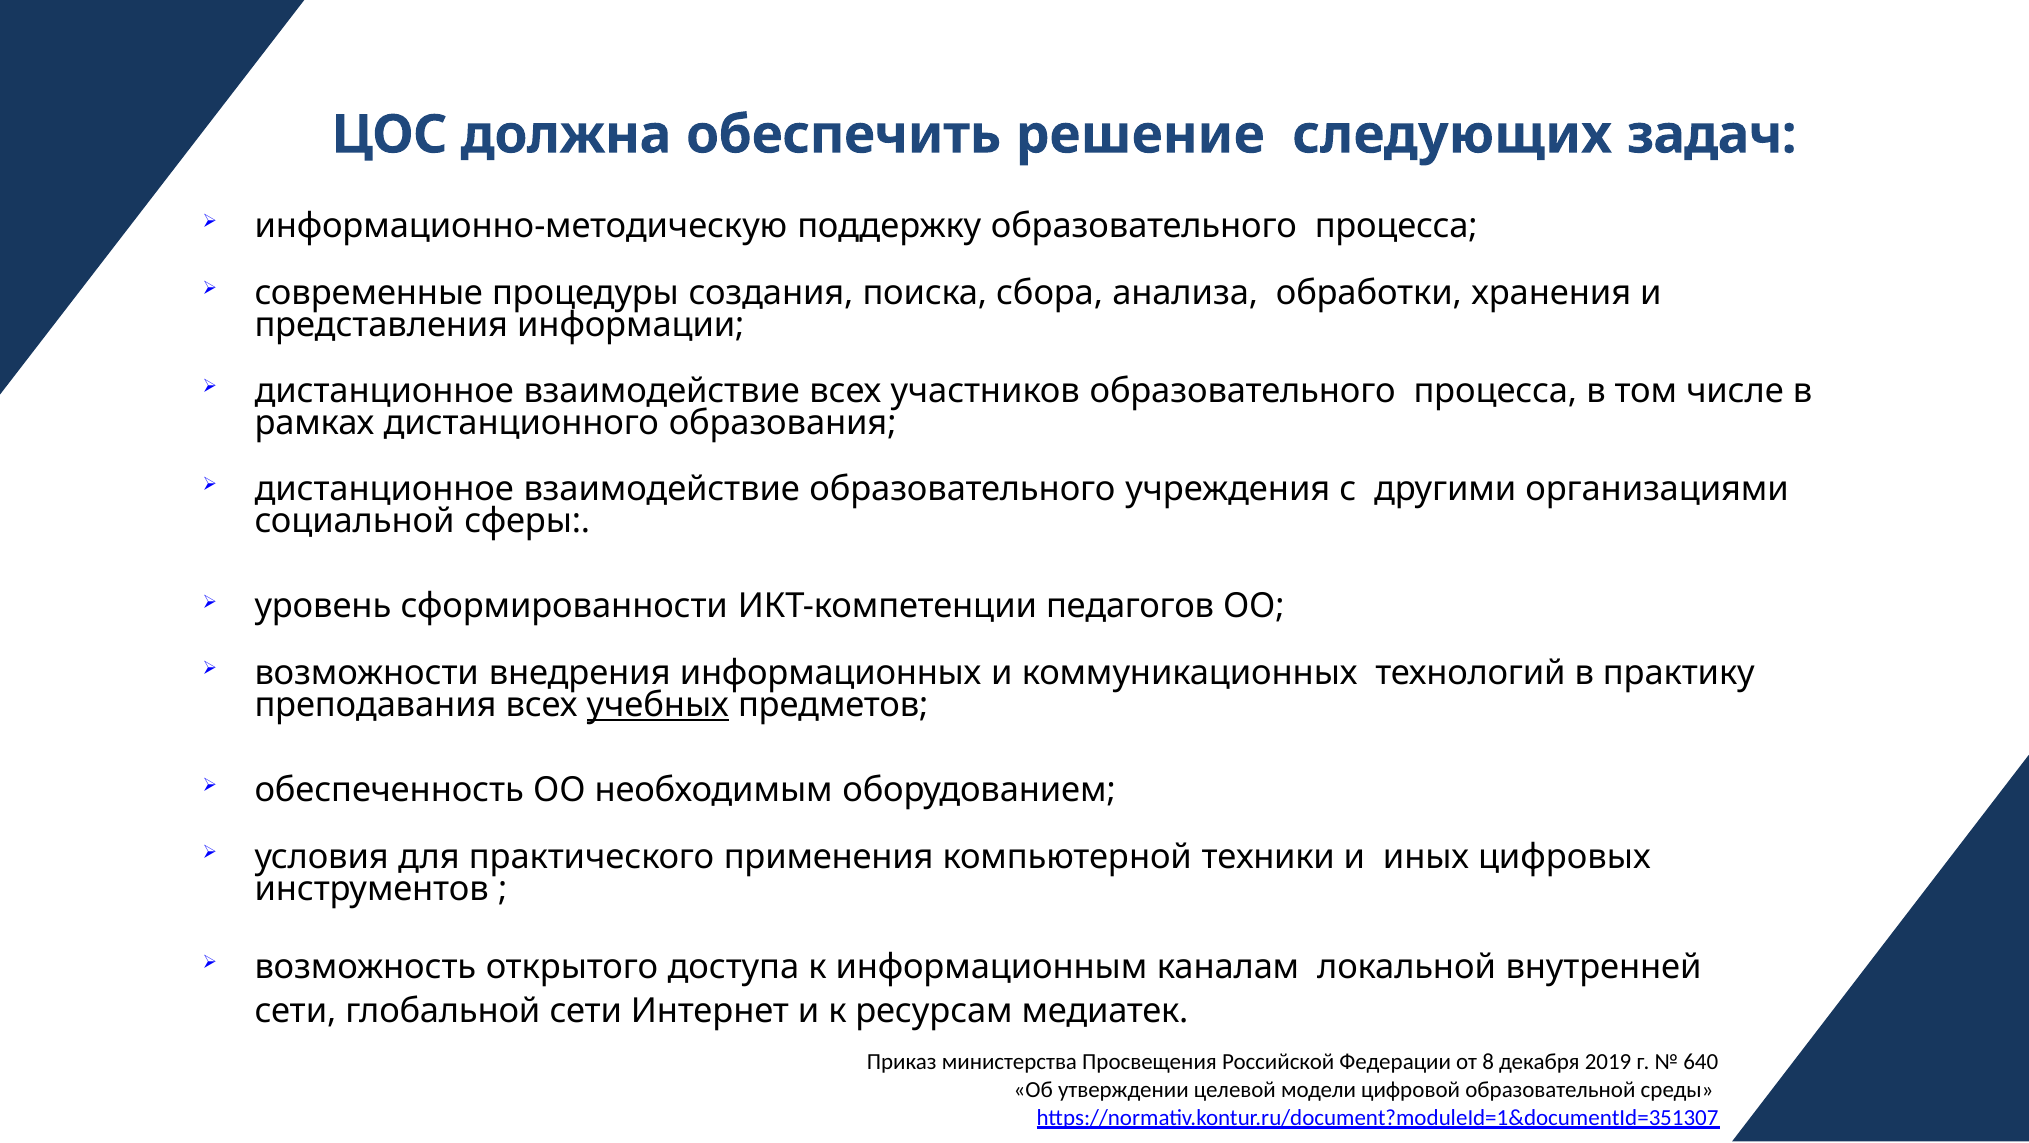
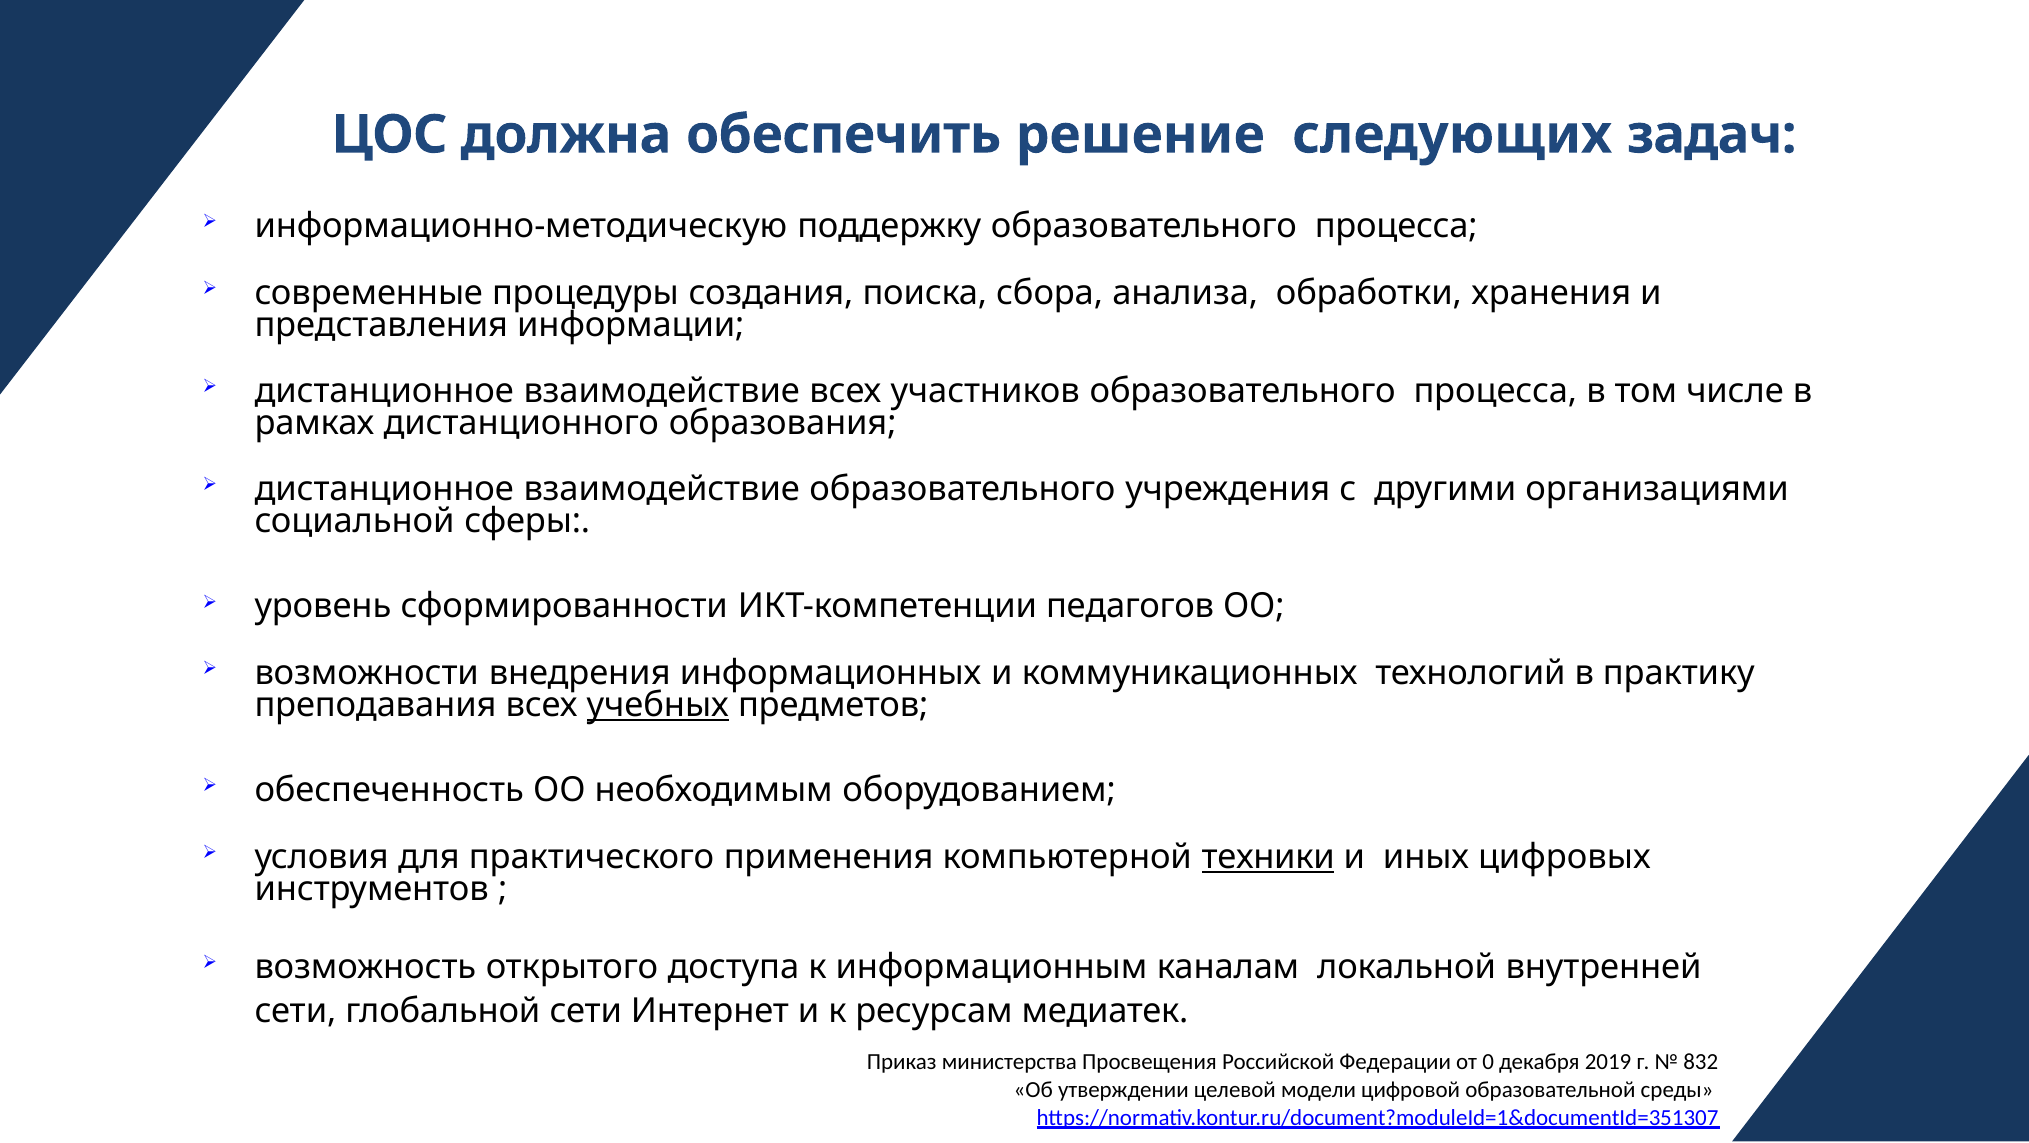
техники underline: none -> present (1268, 857)
8: 8 -> 0 (1488, 1062)
640: 640 -> 832 (1701, 1062)
